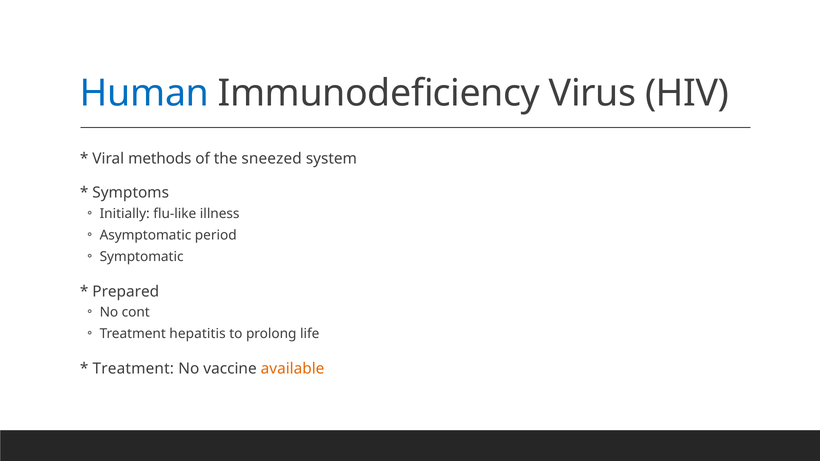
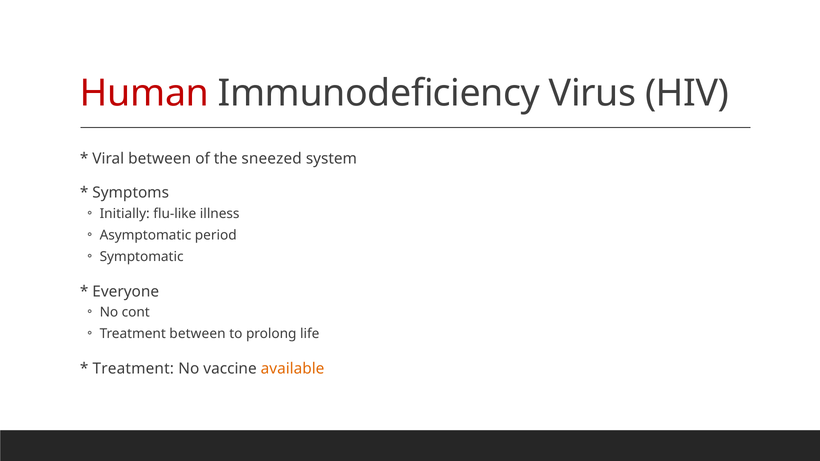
Human colour: blue -> red (145, 93)
Viral methods: methods -> between (160, 159)
Prepared: Prepared -> Everyone (126, 292)
Treatment hepatitis: hepatitis -> between (198, 334)
